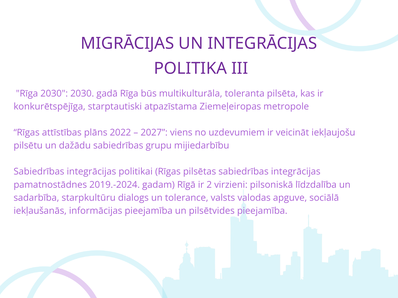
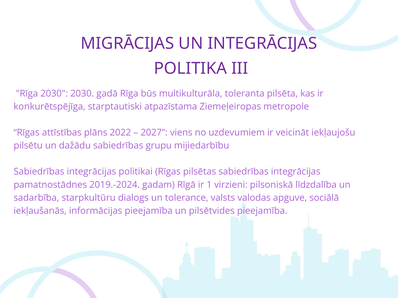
2: 2 -> 1 (209, 185)
